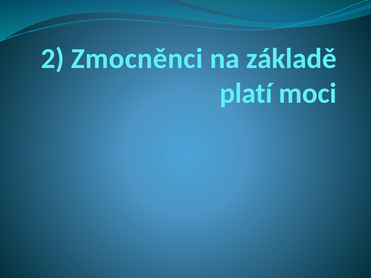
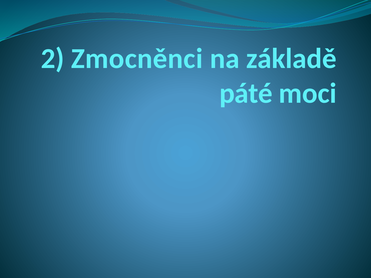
platí: platí -> páté (246, 93)
